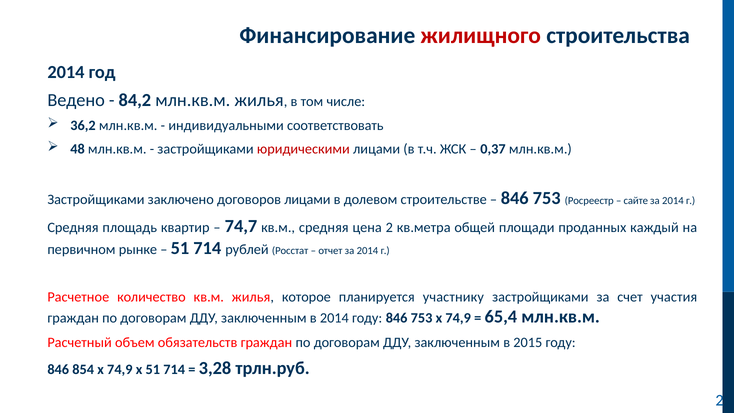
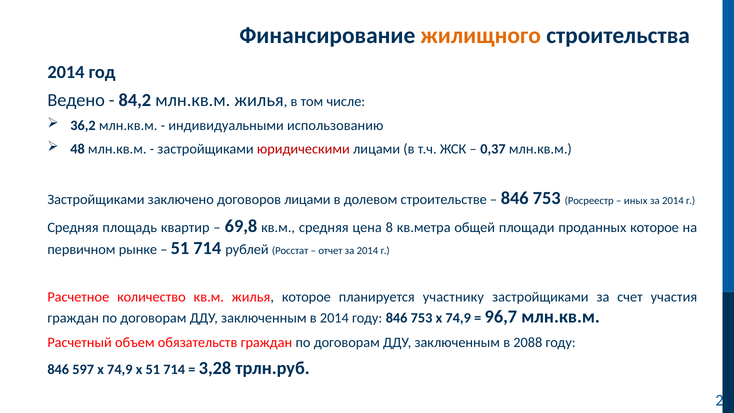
жилищного colour: red -> orange (481, 35)
соответствовать: соответствовать -> использованию (335, 126)
сайте: сайте -> иных (636, 201)
74,7: 74,7 -> 69,8 (241, 226)
цена 2: 2 -> 8 (389, 228)
проданных каждый: каждый -> которое (655, 228)
65,4: 65,4 -> 96,7 (501, 317)
2015: 2015 -> 2088 (528, 342)
854: 854 -> 597 (83, 370)
